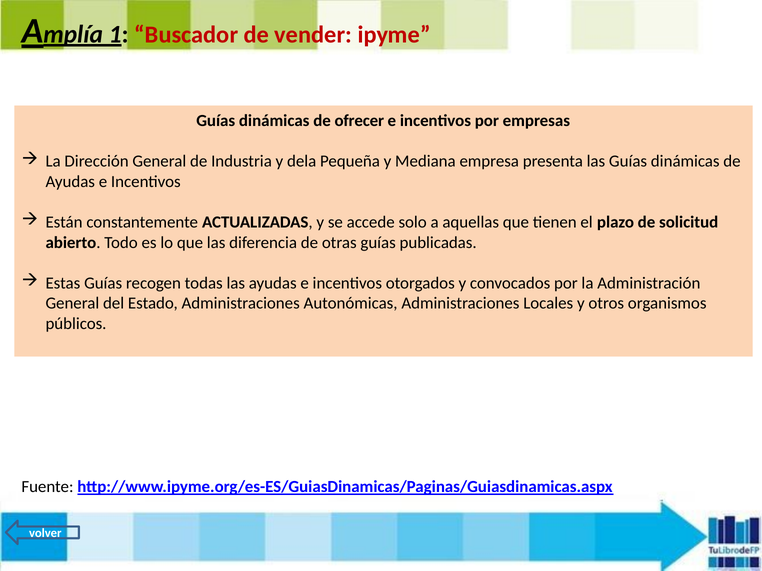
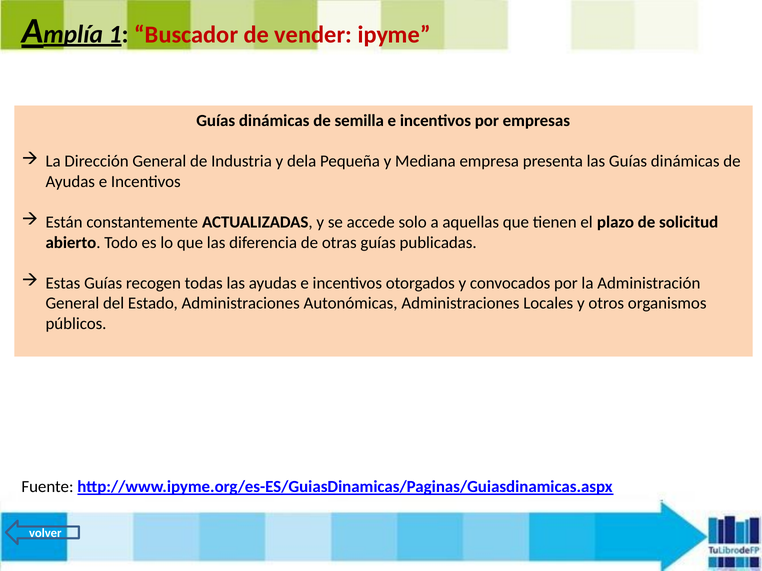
ofrecer: ofrecer -> semilla (359, 121)
